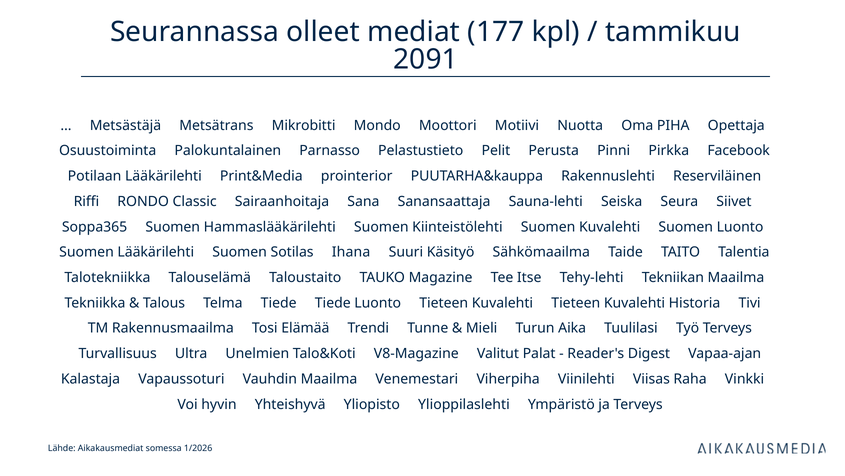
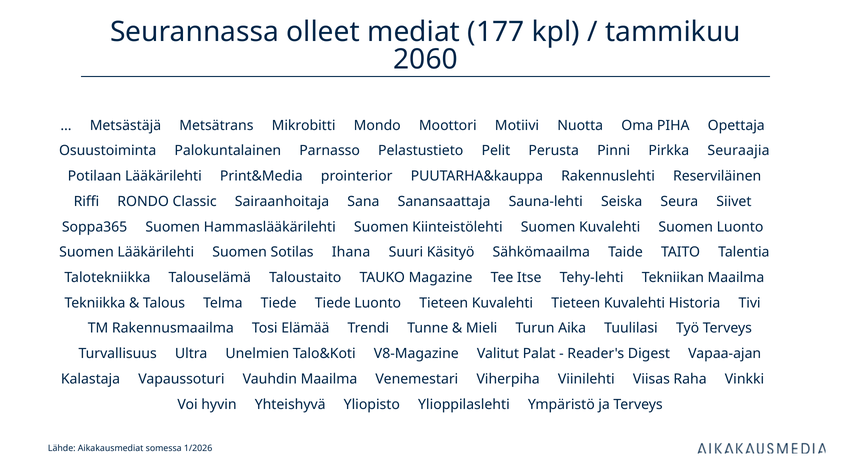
2091: 2091 -> 2060 (426, 59)
Facebook: Facebook -> Seuraajia (739, 151)
